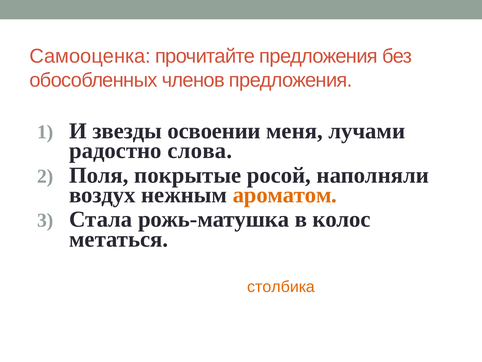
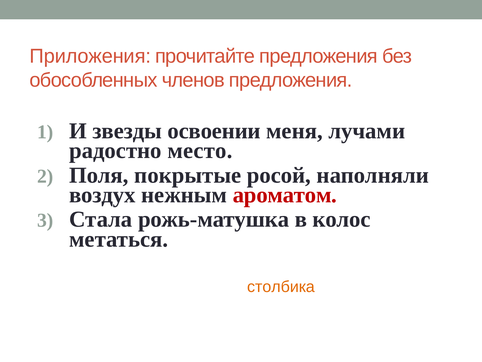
Самооценка: Самооценка -> Приложения (90, 56)
слова: слова -> место (200, 150)
ароматом colour: orange -> red (285, 195)
